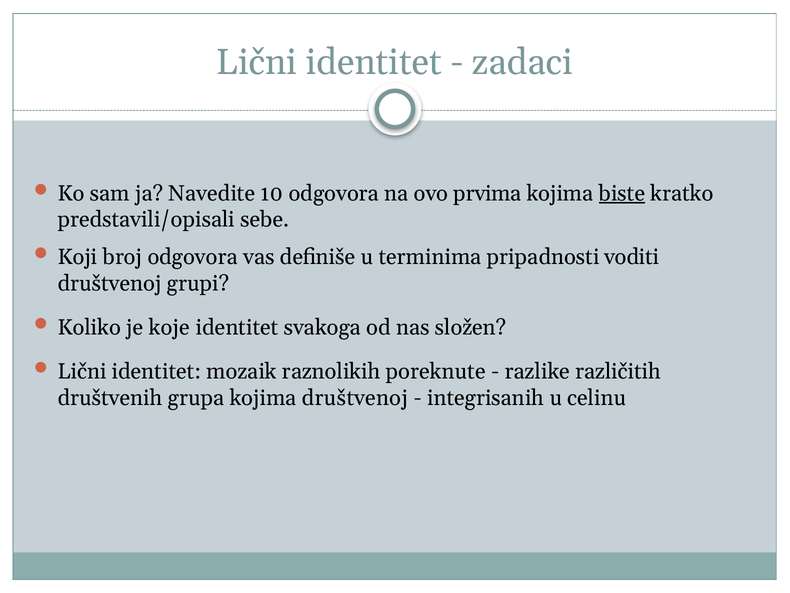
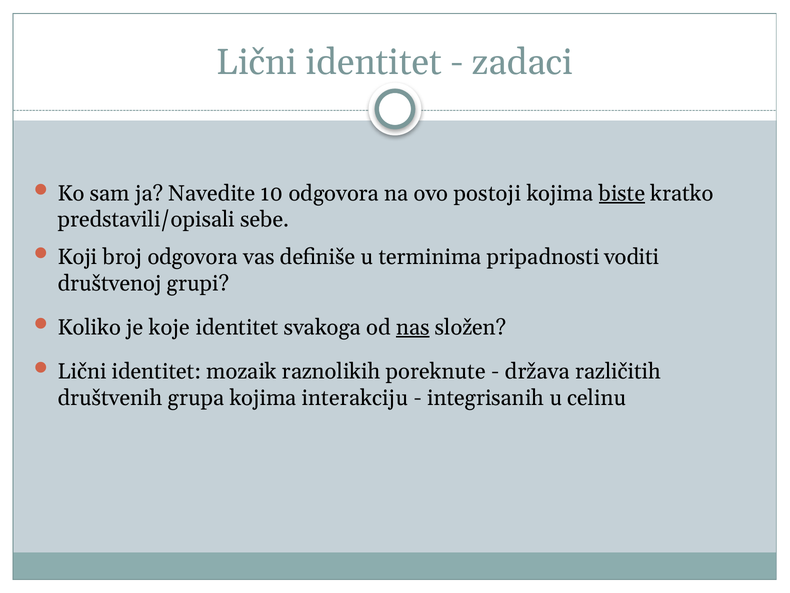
prvima: prvima -> postoji (487, 193)
nas underline: none -> present (413, 327)
razlike: razlike -> država (537, 371)
kojima društvenoj: društvenoj -> interakciju (355, 397)
